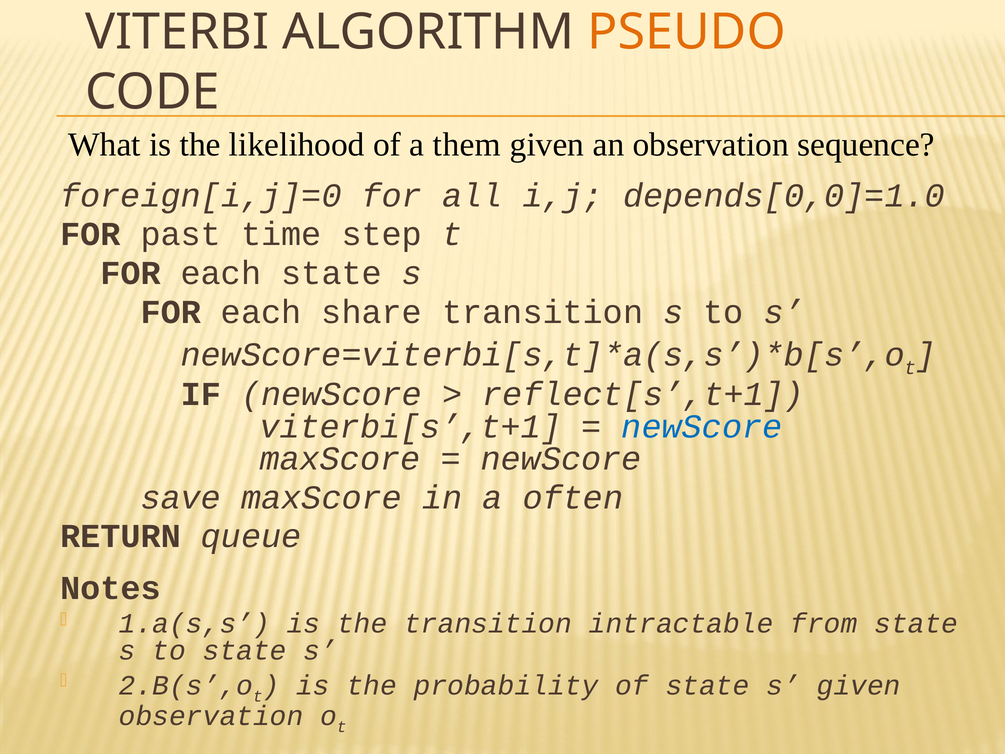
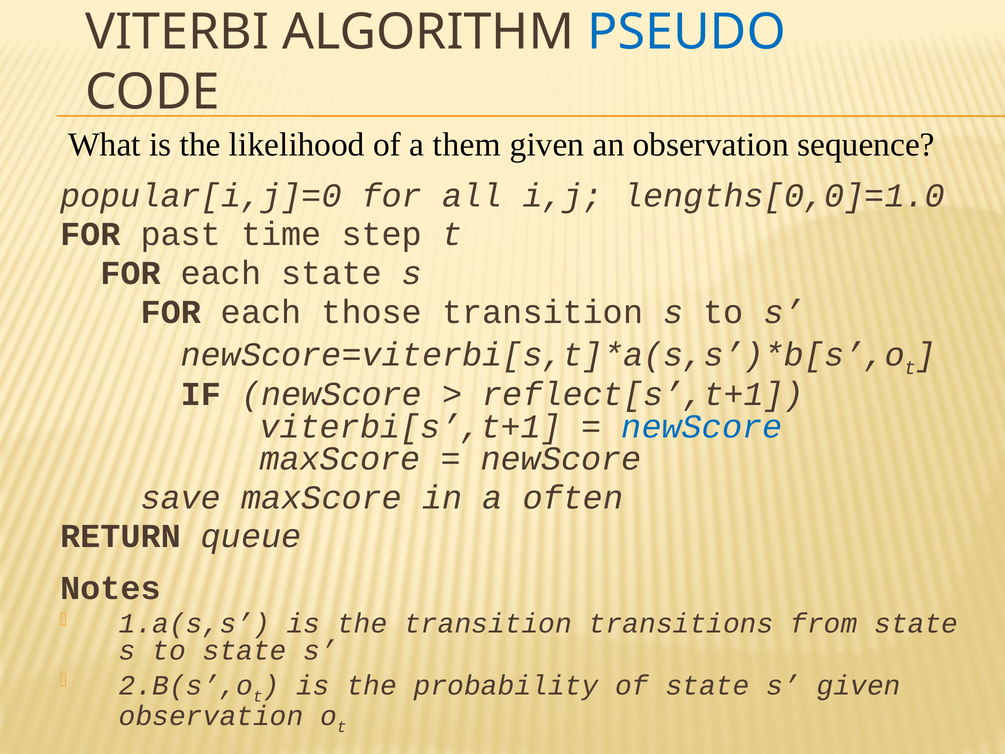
PSEUDO colour: orange -> blue (687, 32)
foreign[i,j]=0: foreign[i,j]=0 -> popular[i,j]=0 (201, 195)
depends[0,0]=1.0: depends[0,0]=1.0 -> lengths[0,0]=1.0 (784, 195)
share: share -> those (372, 312)
intractable: intractable -> transitions (681, 623)
